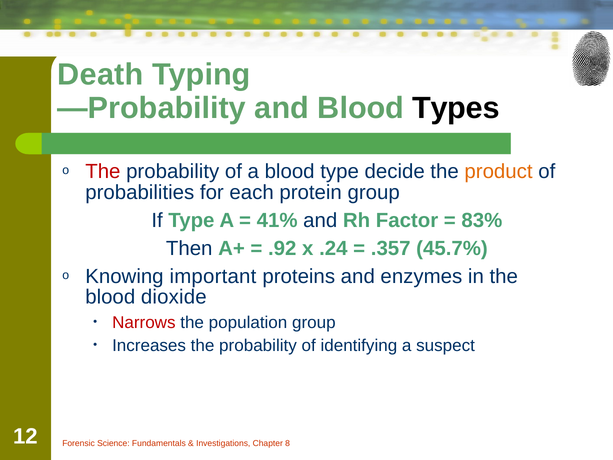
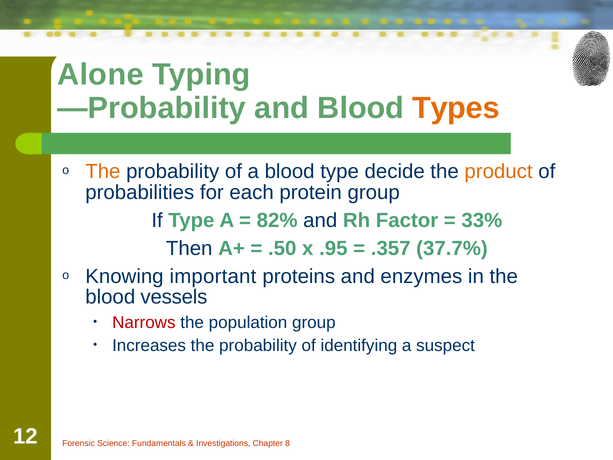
Death: Death -> Alone (100, 75)
Types colour: black -> orange (456, 108)
The colour: red -> orange (103, 171)
41%: 41% -> 82% (277, 220)
83%: 83% -> 33% (482, 220)
.92: .92 -> .50 (282, 248)
.24: .24 -> .95 (333, 248)
45.7%: 45.7% -> 37.7% (452, 248)
dioxide: dioxide -> vessels (174, 297)
